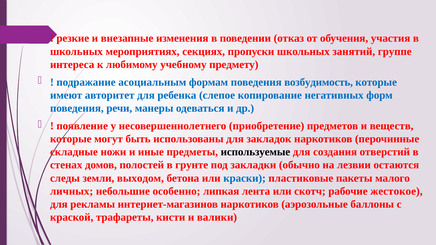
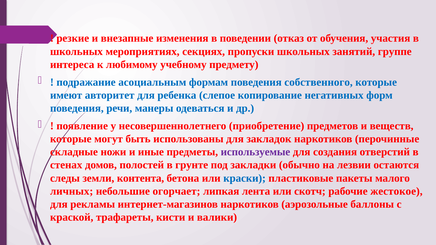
возбудимость: возбудимость -> собственного (319, 82)
используемые colour: black -> purple (255, 152)
выходом: выходом -> контента (141, 178)
особенно: особенно -> огорчает (176, 191)
